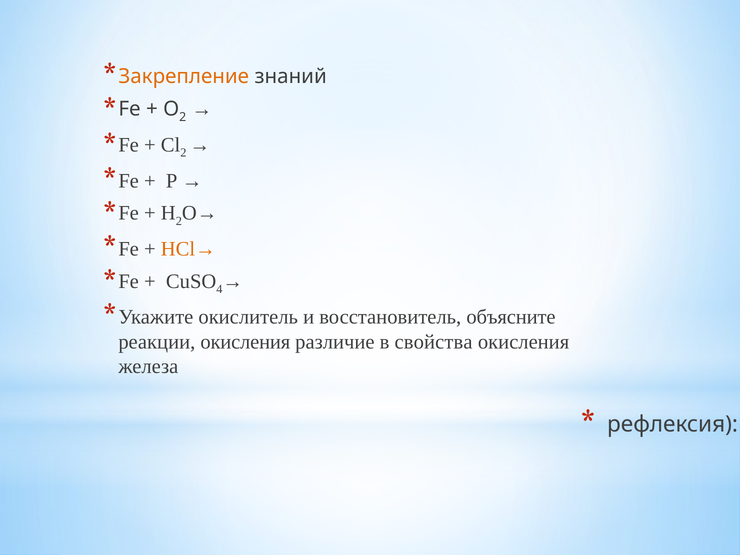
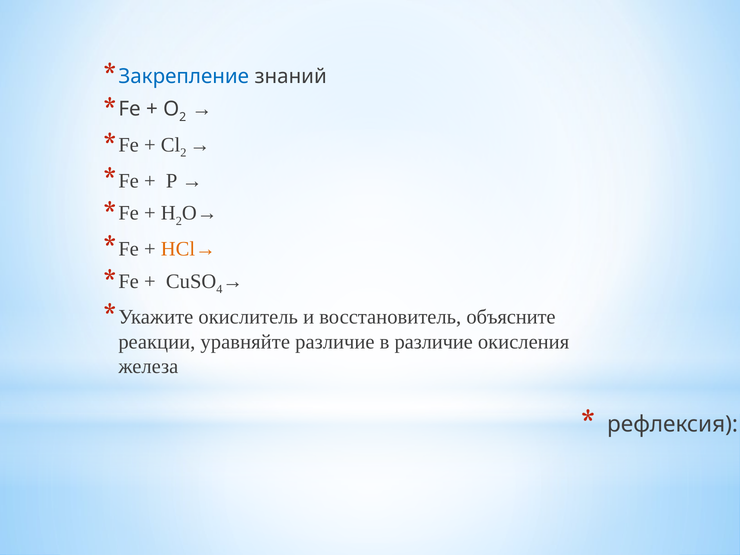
Закрепление colour: orange -> blue (184, 77)
реакции окисления: окисления -> уравняйте (245, 342)
в свойства: свойства -> различие (434, 342)
